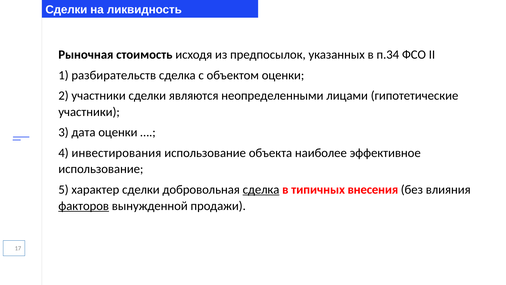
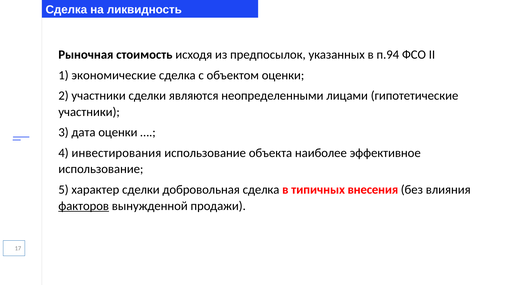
Сделки: Сделки -> Сделка (66, 10)
п.34: п.34 -> п.94 (388, 55)
разбирательств: разбирательств -> экономические (114, 75)
сделка underline: present -> none (261, 189)
